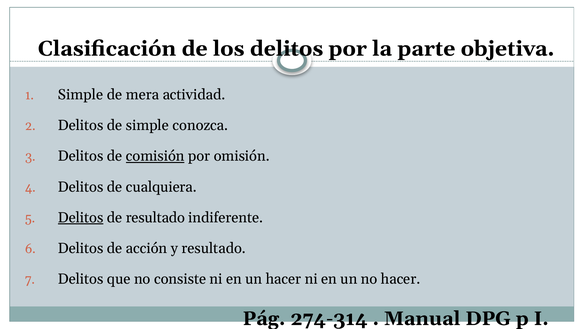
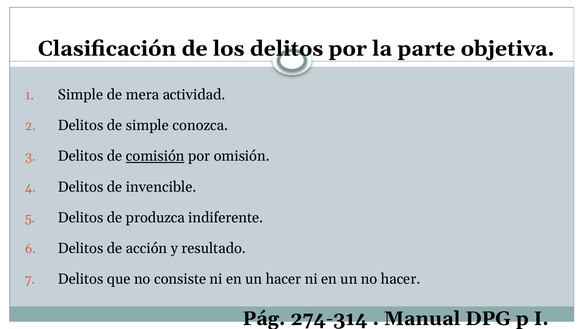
cualquiera: cualquiera -> invencible (161, 187)
Delitos underline: present -> none (81, 217)
de resultado: resultado -> produzca (155, 217)
